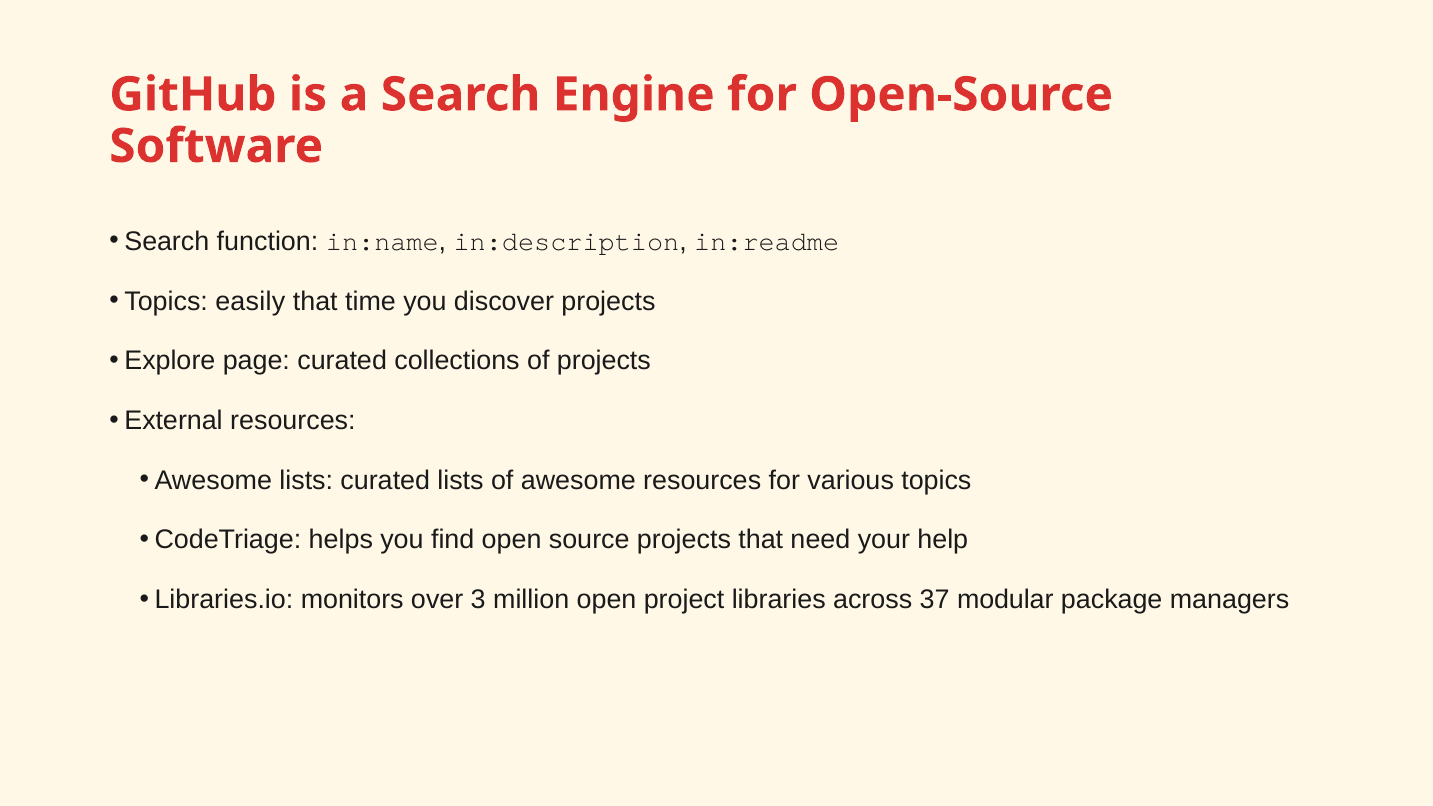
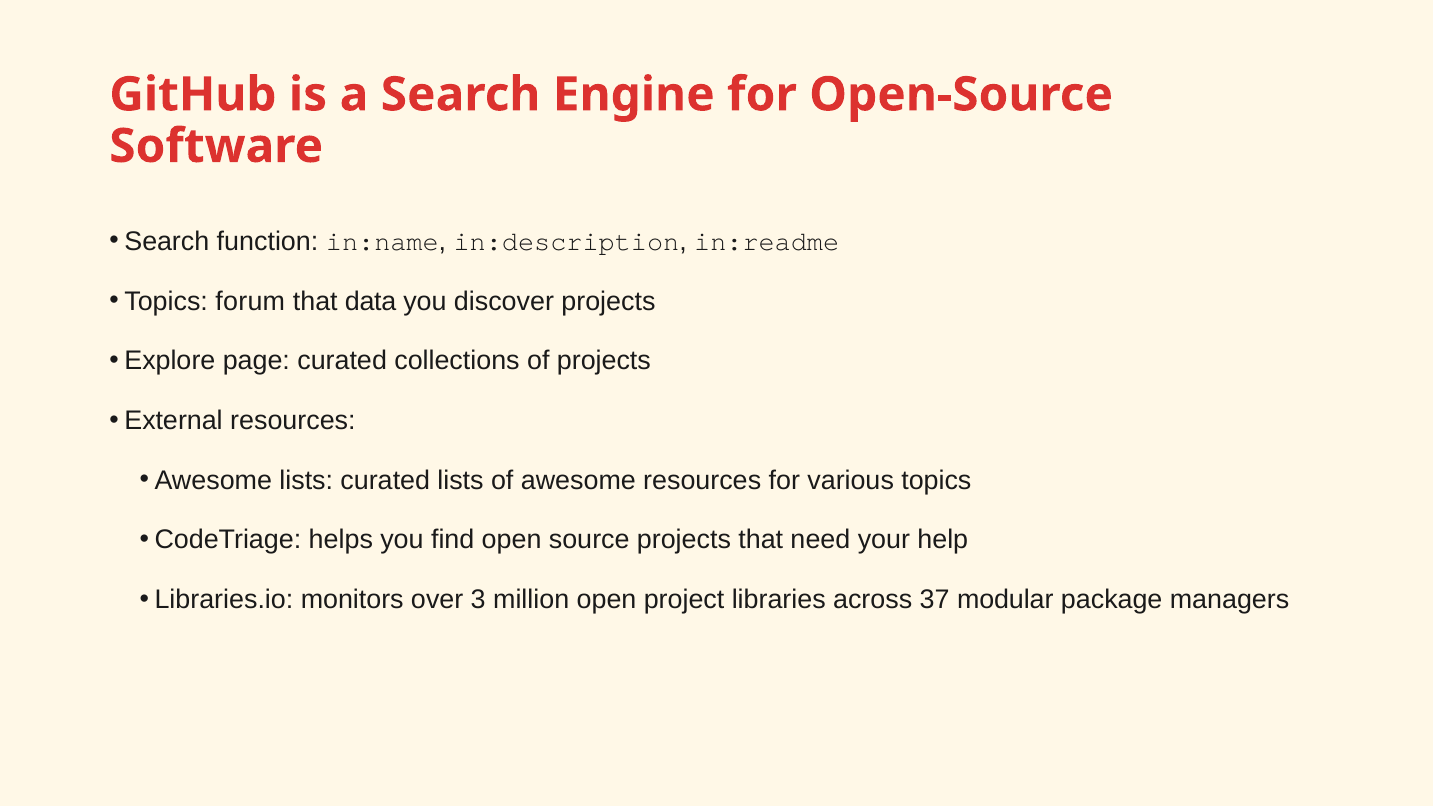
easily: easily -> forum (250, 301)
time: time -> data (371, 301)
